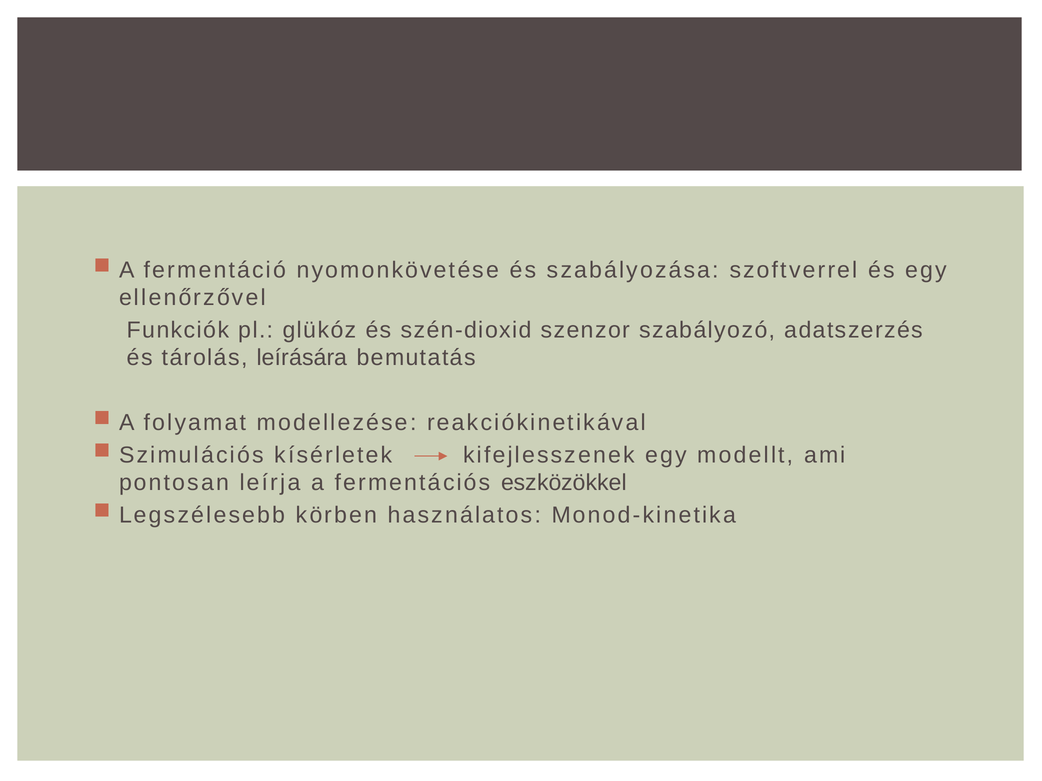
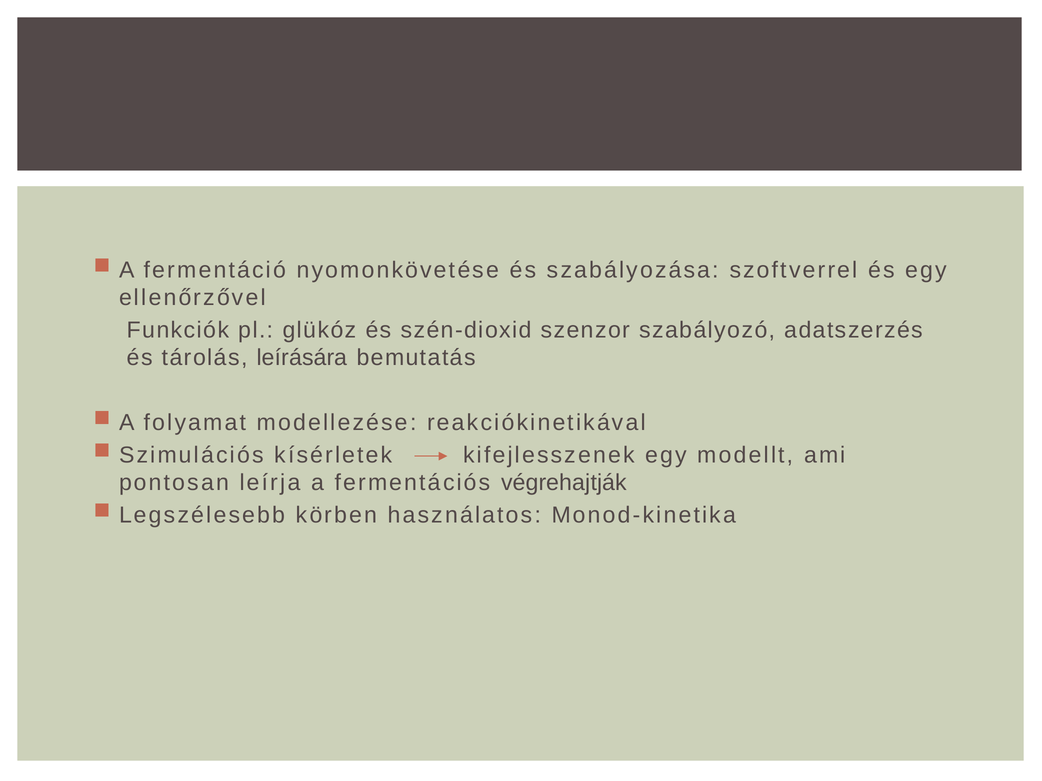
eszközökkel: eszközökkel -> végrehajtják (564, 483)
